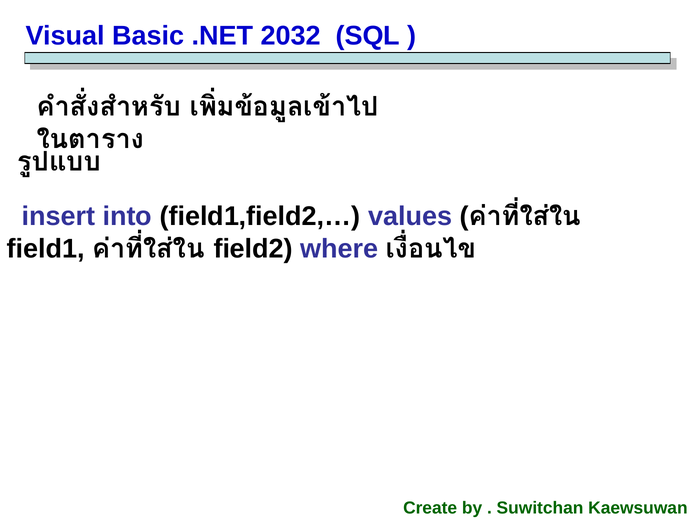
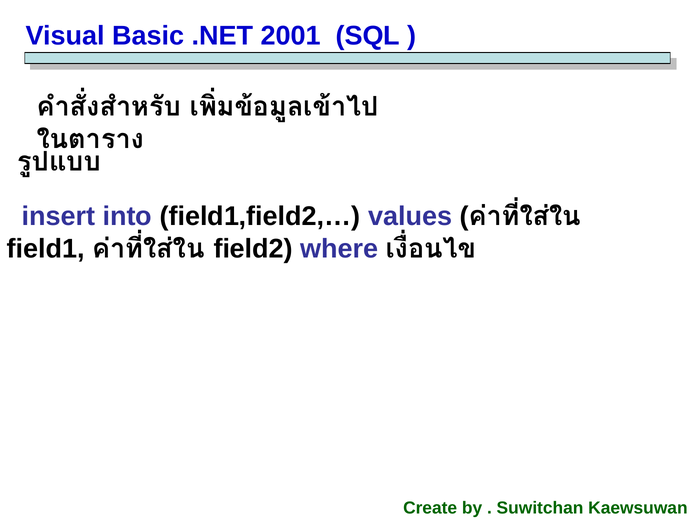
2032: 2032 -> 2001 (291, 36)
